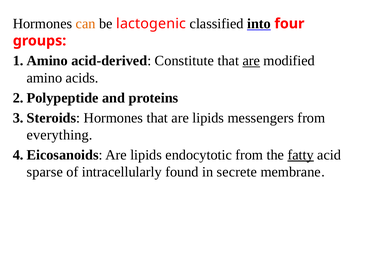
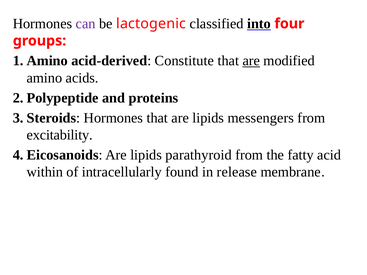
can colour: orange -> purple (86, 24)
everything: everything -> excitability (60, 135)
endocytotic: endocytotic -> parathyroid (199, 155)
fatty underline: present -> none (301, 155)
sparse: sparse -> within (45, 172)
secrete: secrete -> release (237, 172)
